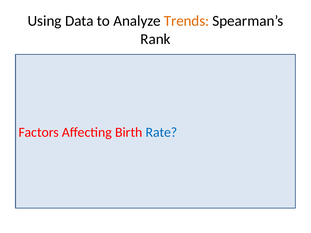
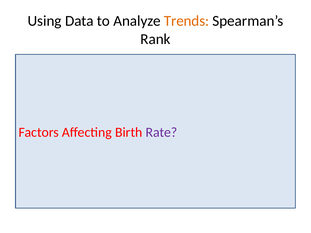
Rate colour: blue -> purple (161, 132)
